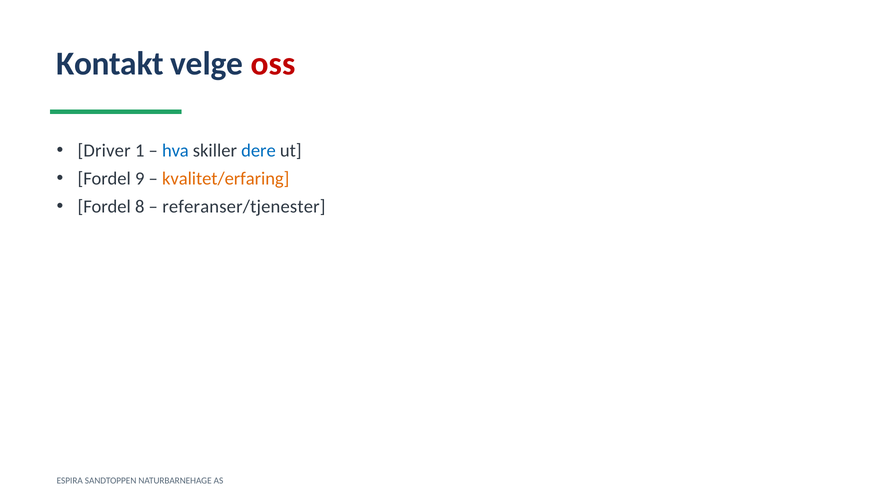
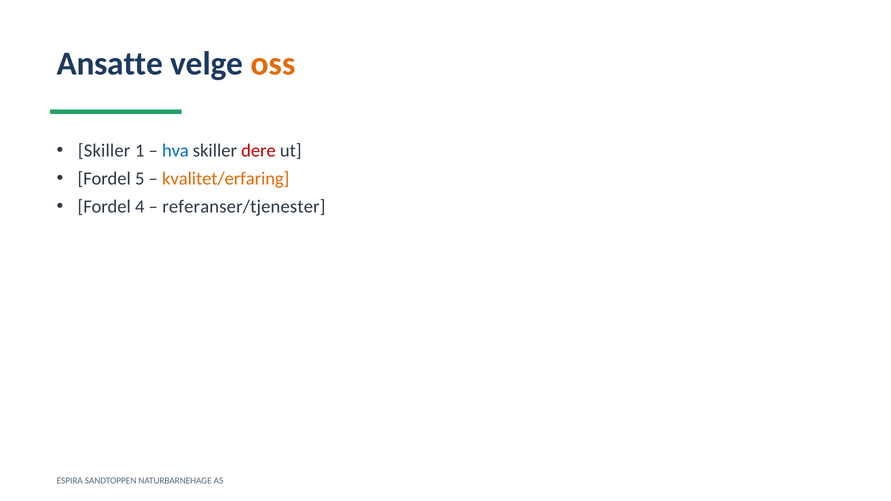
Kontakt: Kontakt -> Ansatte (110, 64)
oss colour: red -> orange (273, 64)
Driver: Driver -> Skiller (104, 151)
dere colour: blue -> red (258, 151)
9: 9 -> 5 (140, 179)
8: 8 -> 4 (140, 207)
